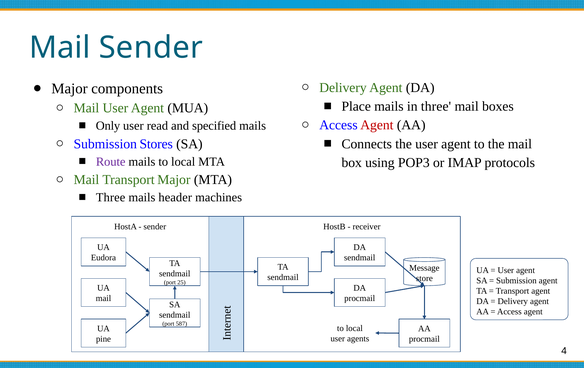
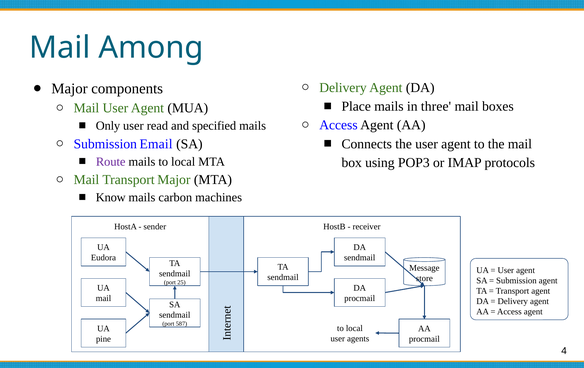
Mail Sender: Sender -> Among (151, 48)
Agent colour: red -> black (377, 125)
Stores: Stores -> Email (156, 144)
Three: Three -> Know (111, 197)
header: header -> carbon (175, 197)
